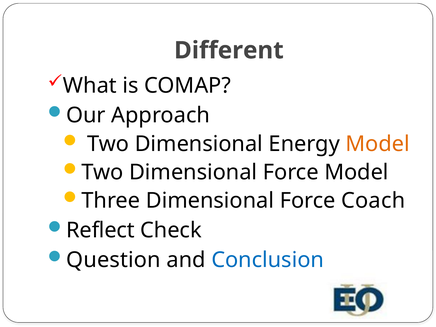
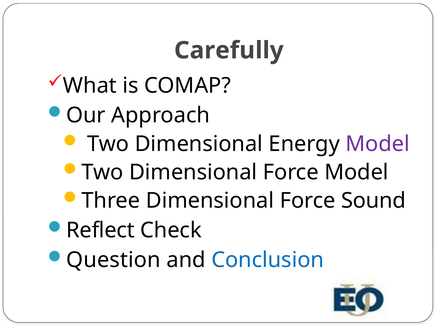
Different: Different -> Carefully (229, 50)
Model colour: orange -> purple (378, 144)
Coach: Coach -> Sound (373, 201)
